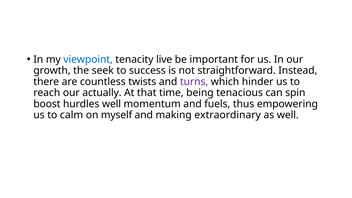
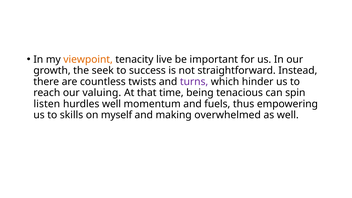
viewpoint colour: blue -> orange (88, 60)
actually: actually -> valuing (102, 93)
boost: boost -> listen (47, 104)
calm: calm -> skills (72, 115)
extraordinary: extraordinary -> overwhelmed (228, 115)
